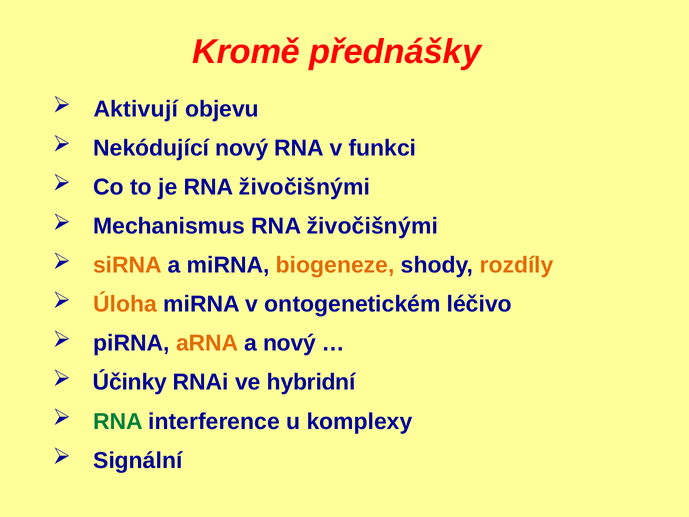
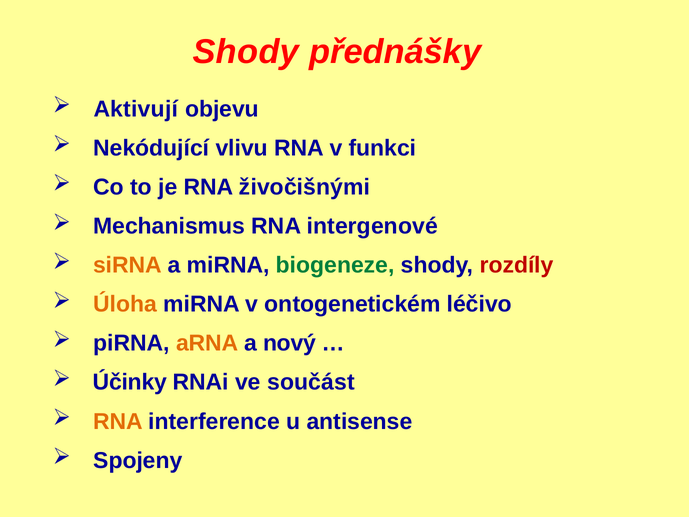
Kromě: Kromě -> Shody (246, 52)
Nekódující nový: nový -> vlivu (242, 148)
Mechanismus RNA živočišnými: živočišnými -> intergenové (372, 226)
biogeneze colour: orange -> green (335, 265)
rozdíly colour: orange -> red (517, 265)
hybridní: hybridní -> součást (311, 382)
RNA colour: green -> orange (118, 421)
komplexy: komplexy -> antisense (360, 421)
Signální: Signální -> Spojeny (138, 460)
